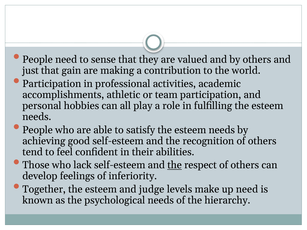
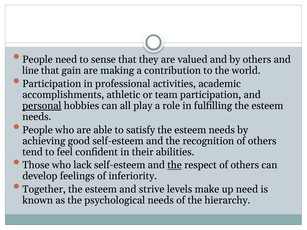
just: just -> line (30, 71)
personal underline: none -> present (42, 106)
judge: judge -> strive (152, 189)
